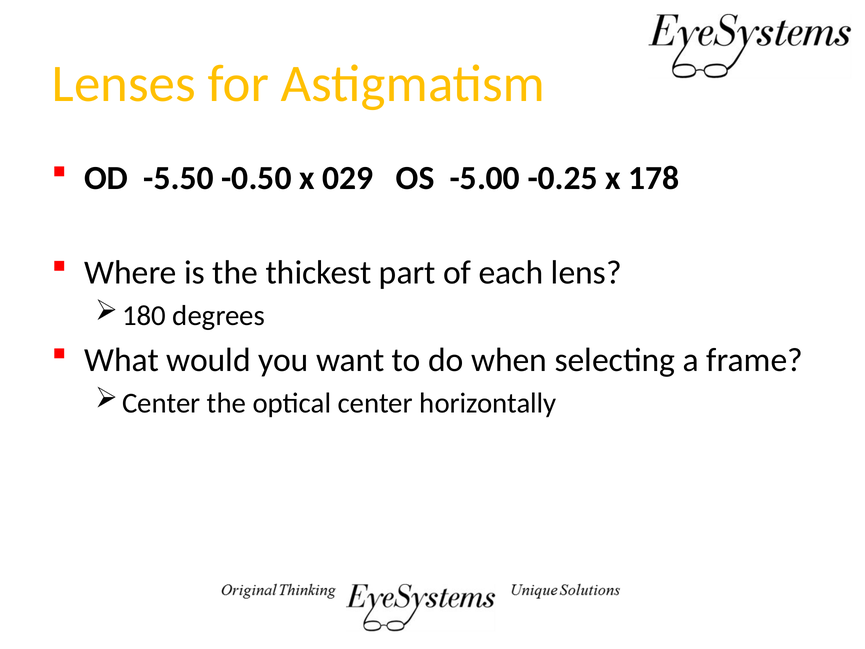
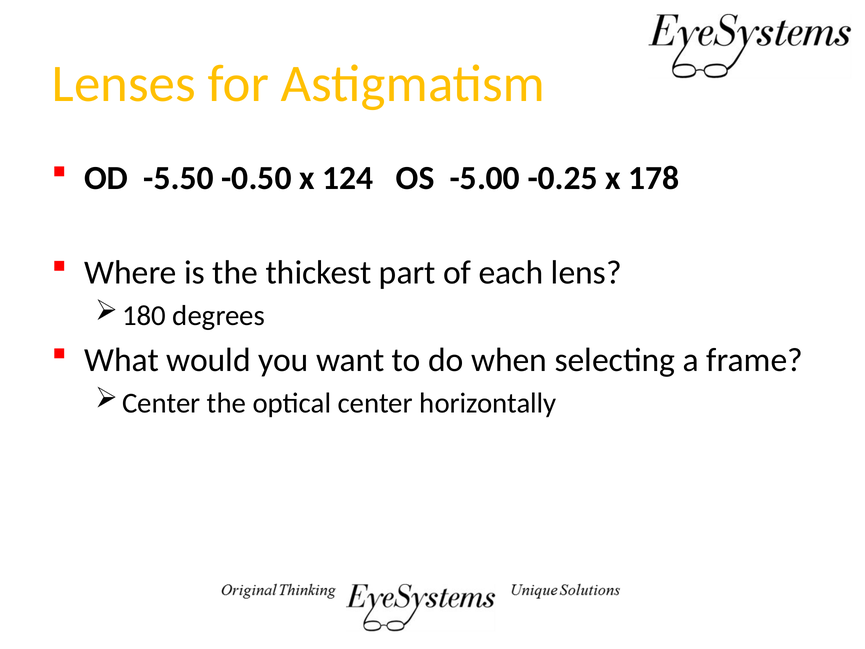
029: 029 -> 124 (348, 178)
